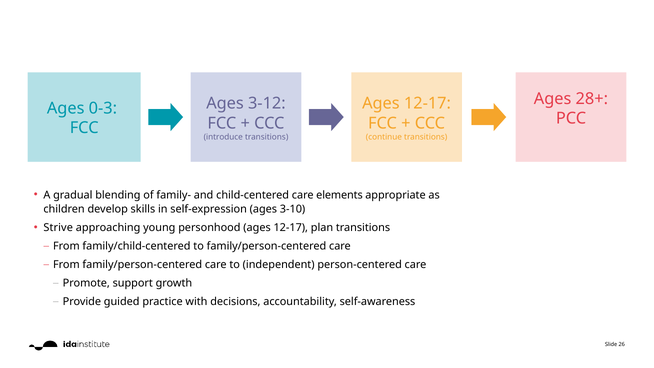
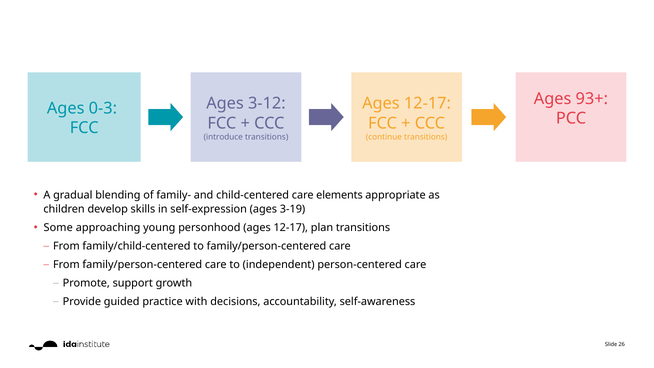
28+: 28+ -> 93+ (592, 99)
3-10: 3-10 -> 3-19 (293, 209)
Strive: Strive -> Some (58, 228)
